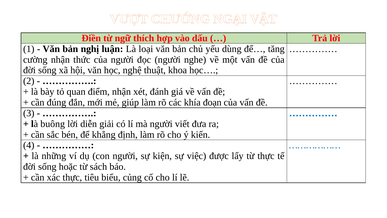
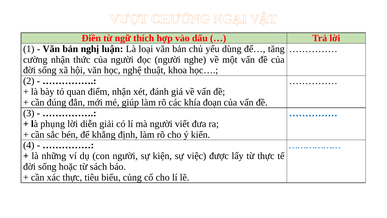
buông: buông -> phụng (53, 124)
